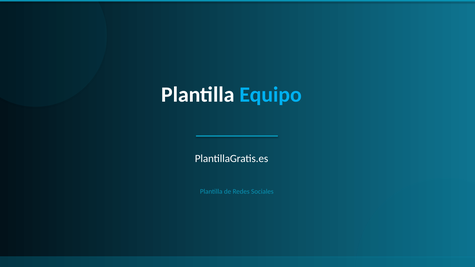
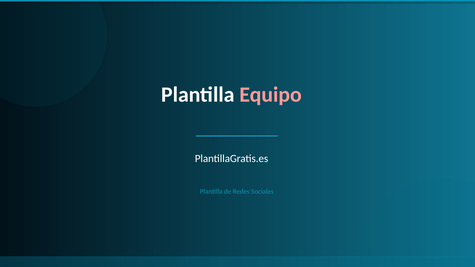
Equipo colour: light blue -> pink (271, 95)
